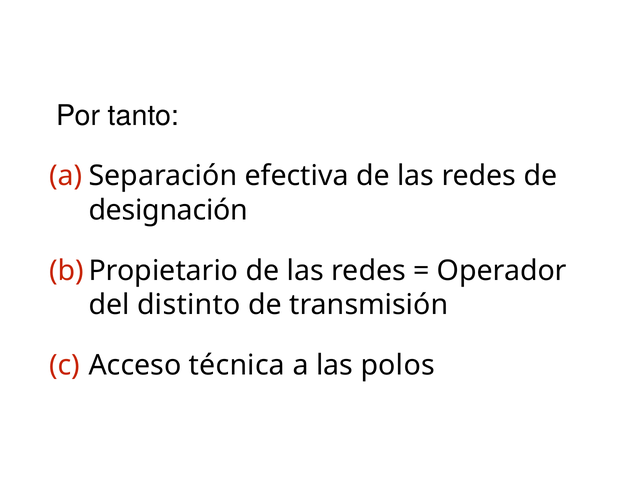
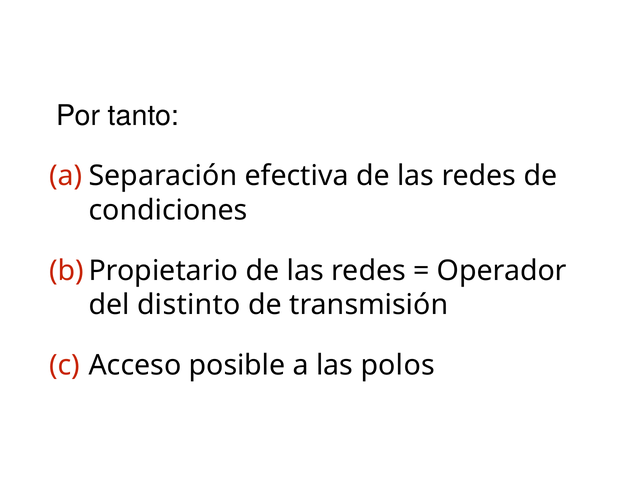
designación: designación -> condiciones (168, 210)
técnica: técnica -> posible (237, 365)
